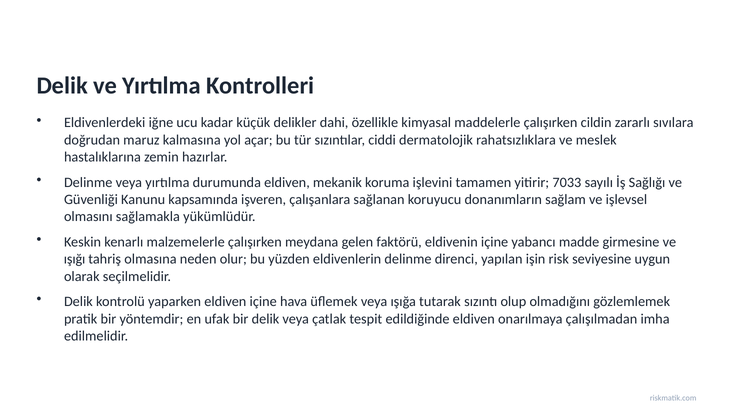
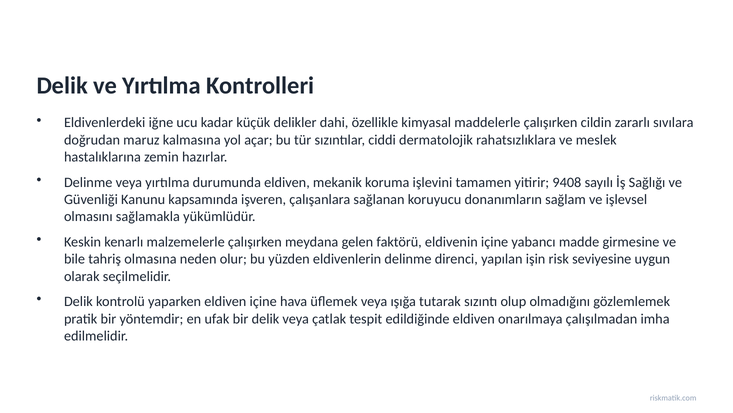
7033: 7033 -> 9408 (567, 182)
ışığı: ışığı -> bile (75, 259)
